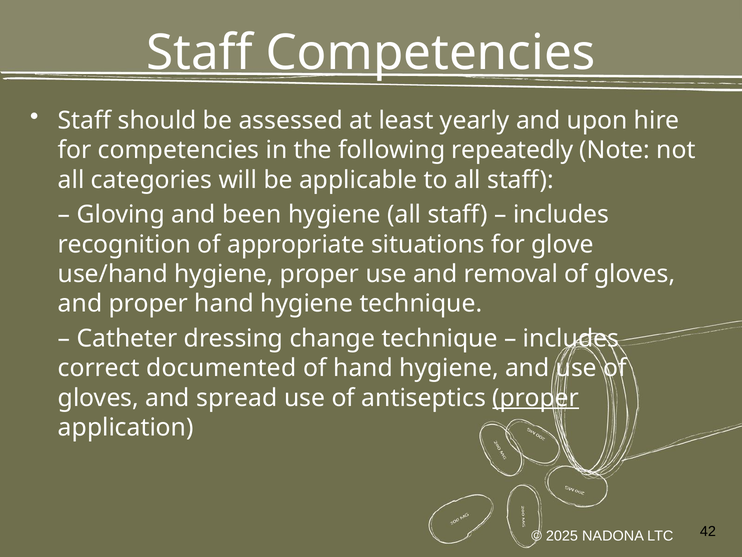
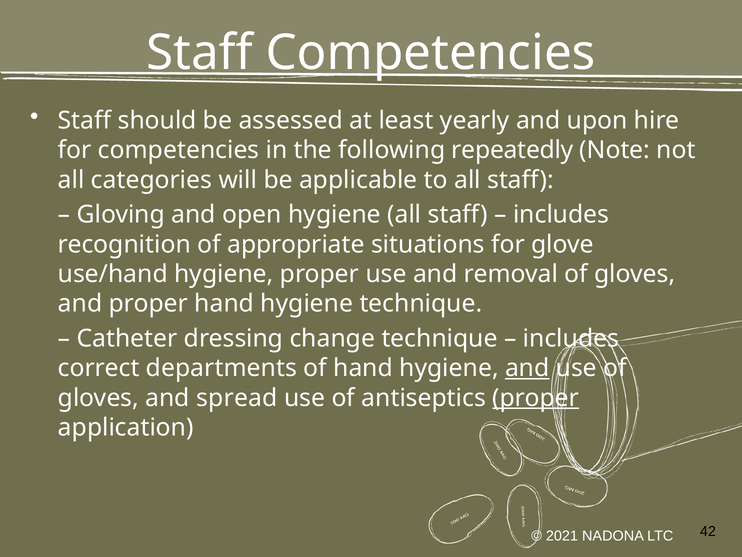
been: been -> open (252, 214)
documented: documented -> departments (221, 368)
and underline: none -> present (527, 368)
2025: 2025 -> 2021 (562, 535)
